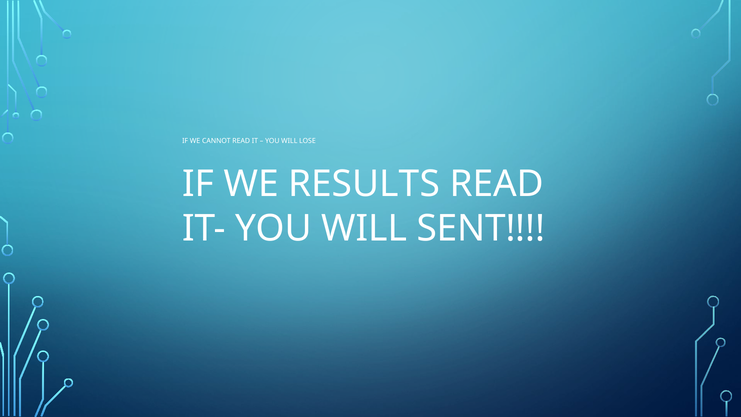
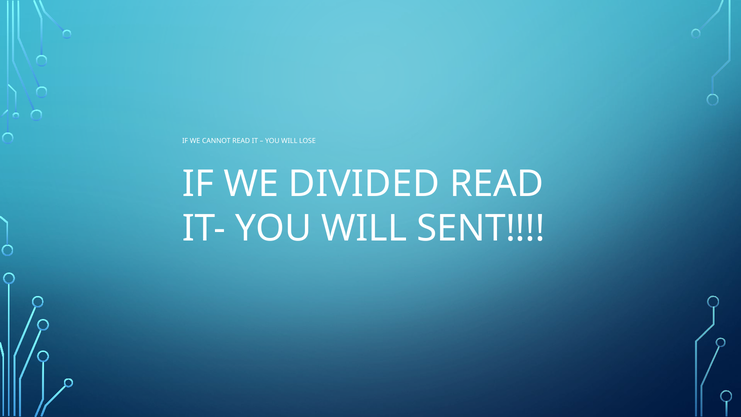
RESULTS: RESULTS -> DIVIDED (364, 184)
